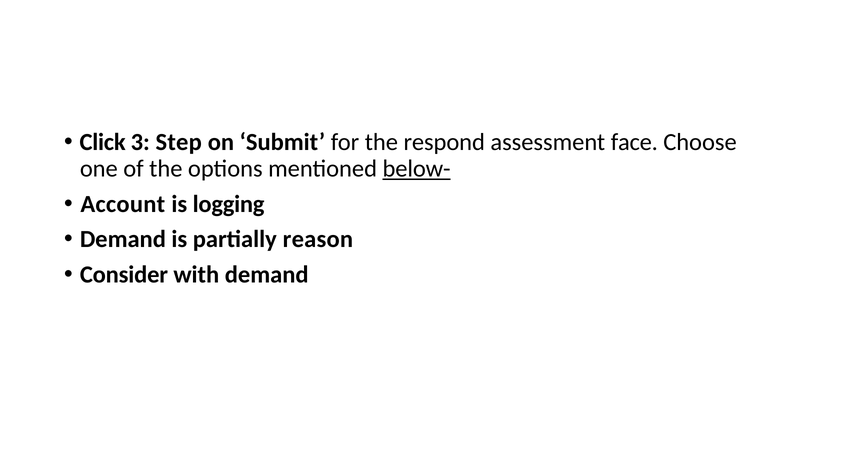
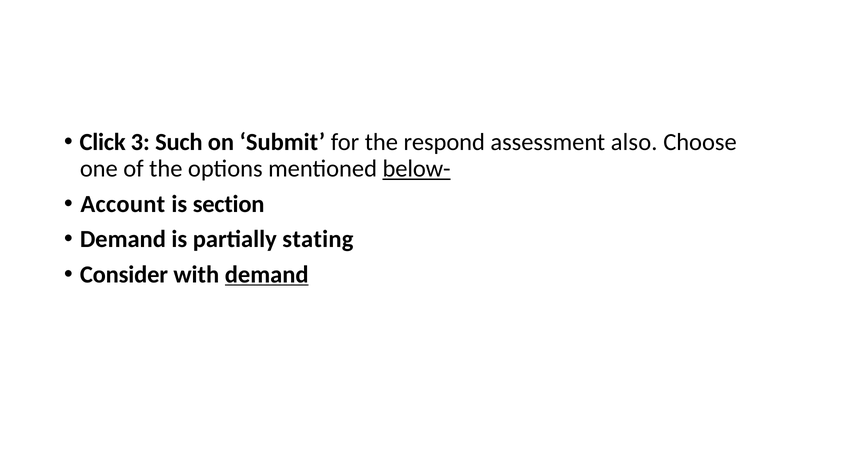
Step: Step -> Such (179, 142)
face: face -> also (634, 142)
logging: logging -> section (229, 204)
reason: reason -> stating (318, 239)
demand underline: none -> present (267, 274)
